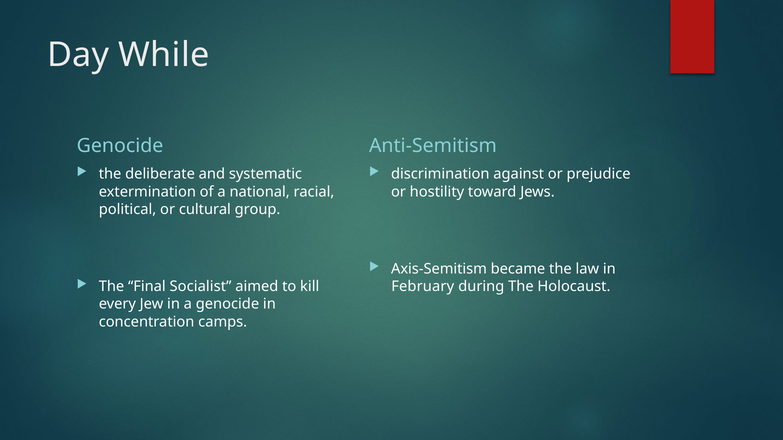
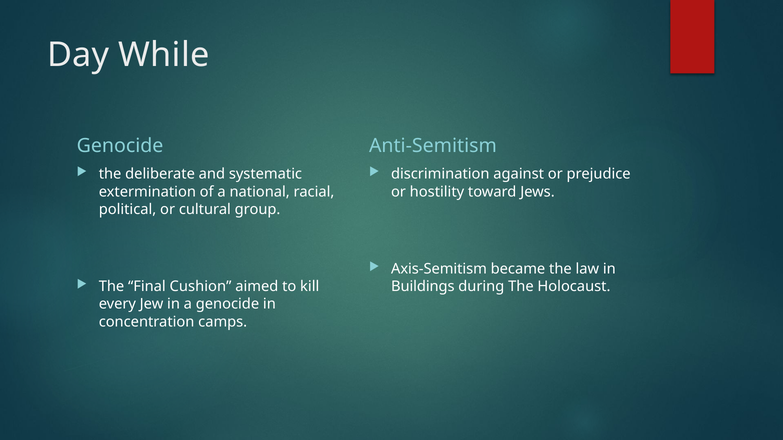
Socialist: Socialist -> Cushion (201, 287)
February: February -> Buildings (423, 287)
